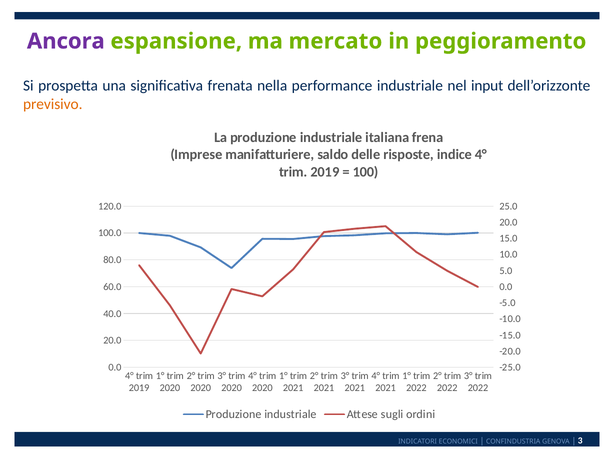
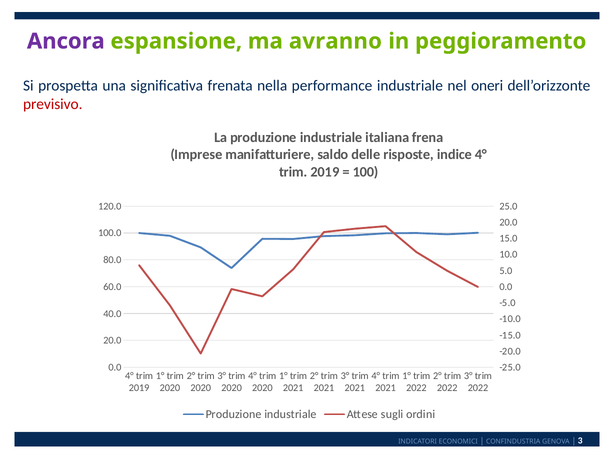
mercato: mercato -> avranno (335, 41)
input: input -> oneri (487, 85)
previsivo colour: orange -> red (53, 104)
